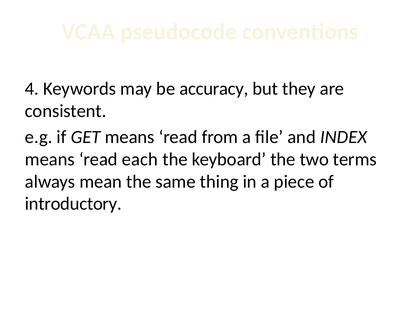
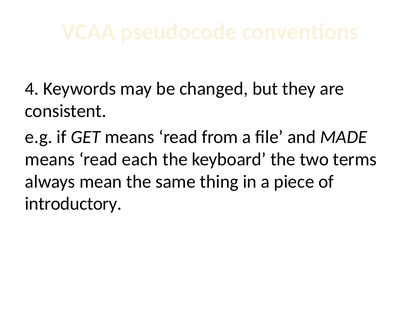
accuracy: accuracy -> changed (214, 89)
INDEX: INDEX -> MADE (344, 137)
